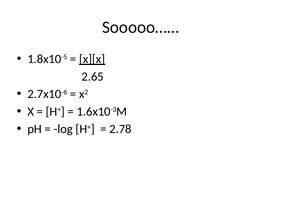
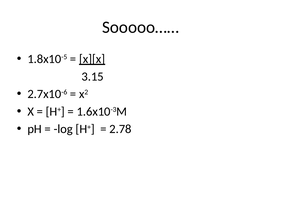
2.65: 2.65 -> 3.15 (93, 76)
